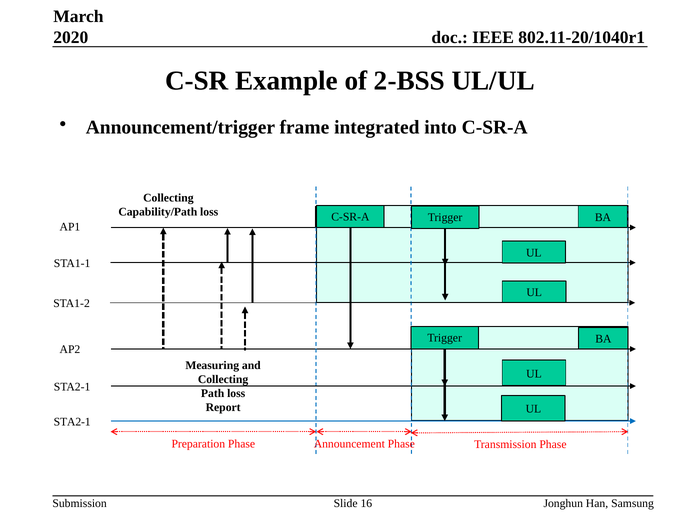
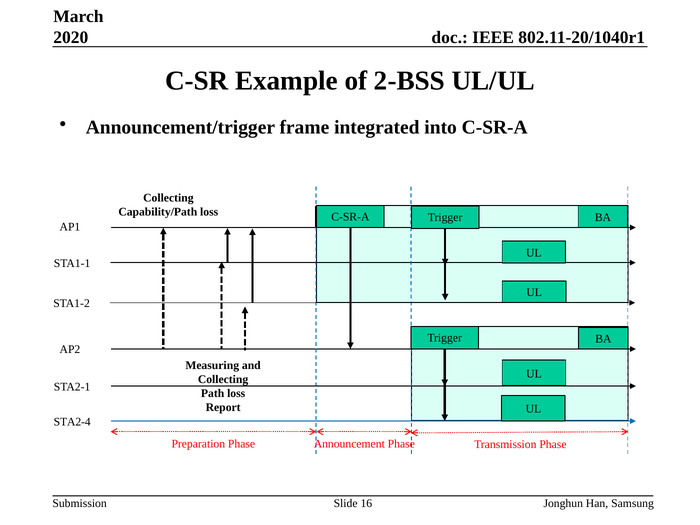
STA2-1: STA2-1 -> STA2-4 (72, 422)
